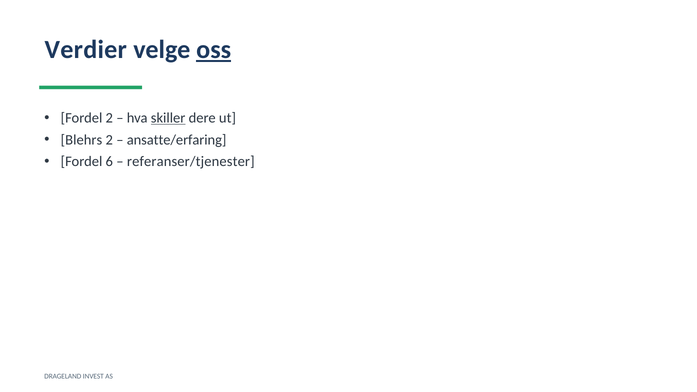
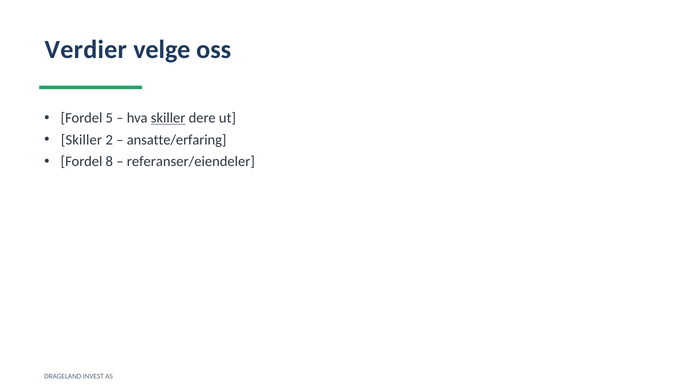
oss underline: present -> none (214, 50)
Fordel 2: 2 -> 5 (109, 118)
Blehrs: Blehrs -> Skiller (81, 140)
6: 6 -> 8 (109, 162)
referanser/tjenester: referanser/tjenester -> referanser/eiendeler (191, 162)
